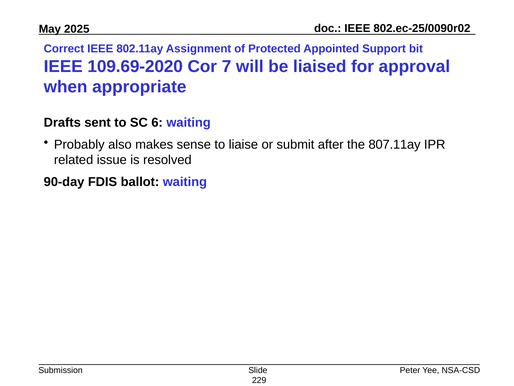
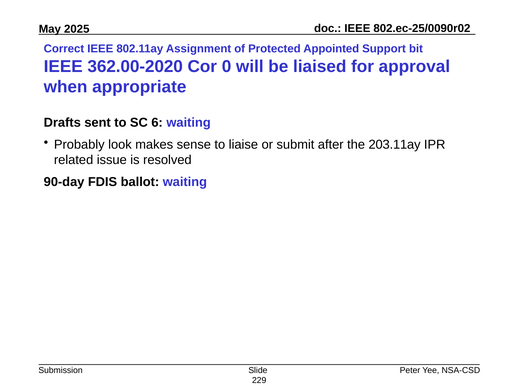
109.69-2020: 109.69-2020 -> 362.00-2020 (135, 66)
7: 7 -> 0 (227, 66)
also: also -> look (120, 144)
807.11ay: 807.11ay -> 203.11ay (395, 144)
